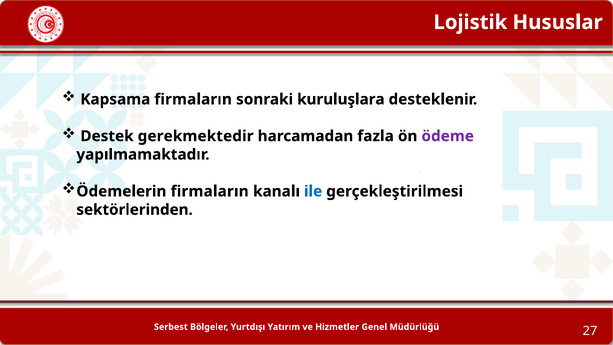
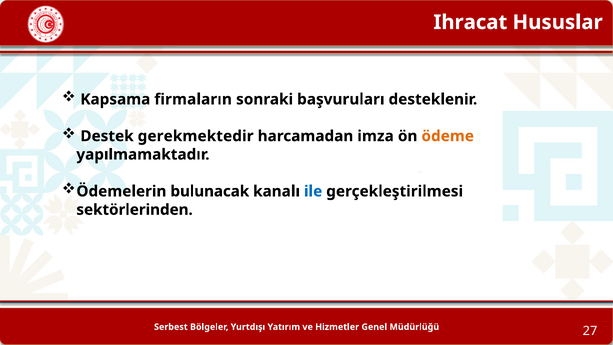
Lojistik: Lojistik -> Ihracat (470, 22)
kuruluşlara: kuruluşlara -> başvuruları (341, 99)
fazla: fazla -> imza (376, 136)
ödeme colour: purple -> orange (448, 136)
Ödemelerin firmaların: firmaların -> bulunacak (210, 191)
